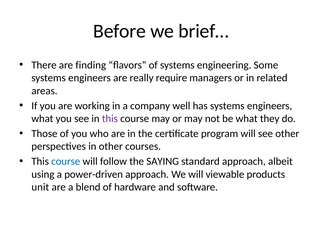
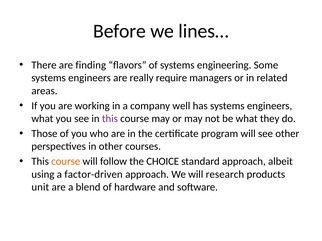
brief…: brief… -> lines… (204, 31)
course colour: blue -> orange (66, 162)
SAYING: SAYING -> CHOICE (163, 162)
power-driven: power-driven -> factor-driven (94, 175)
viewable: viewable -> research (225, 175)
